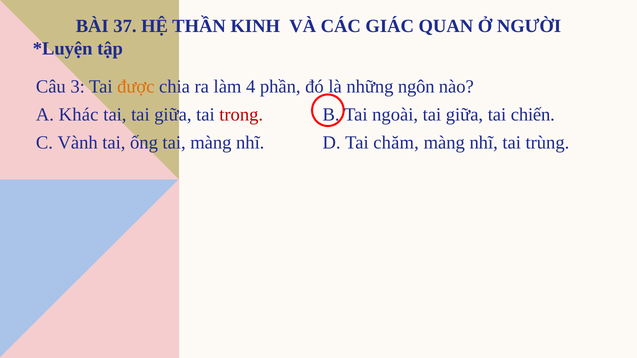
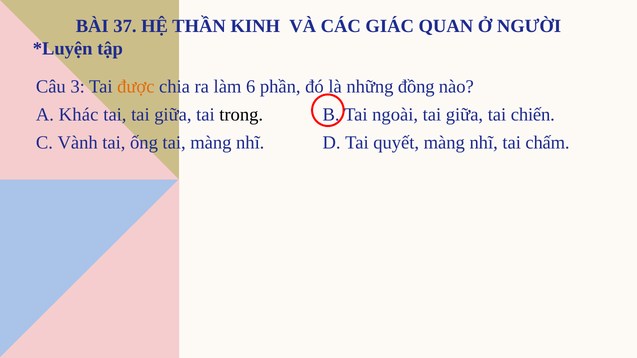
4: 4 -> 6 (251, 87)
ngôn: ngôn -> đồng (416, 87)
trong colour: red -> black (241, 115)
chăm: chăm -> quyết (396, 143)
trùng: trùng -> chấm (548, 143)
